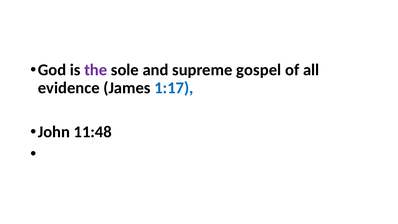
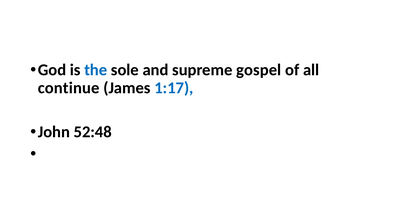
the colour: purple -> blue (96, 70)
evidence: evidence -> continue (69, 88)
11:48: 11:48 -> 52:48 (93, 132)
